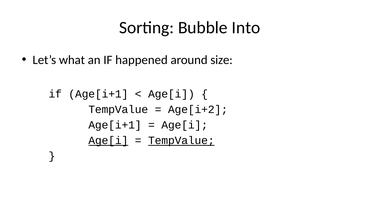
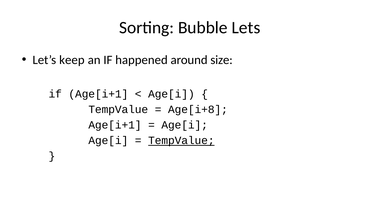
Into: Into -> Lets (246, 28)
what: what -> keep (72, 60)
Age[i+2: Age[i+2 -> Age[i+8 (198, 109)
Age[i underline: present -> none (108, 140)
